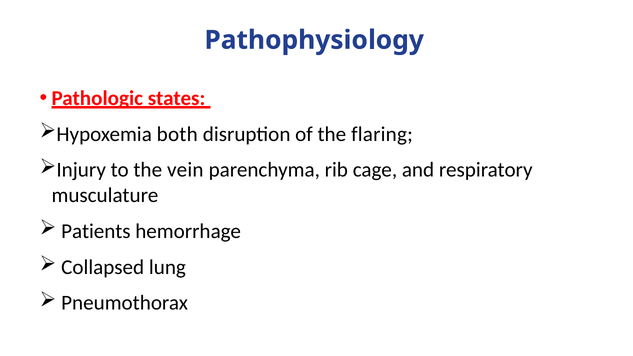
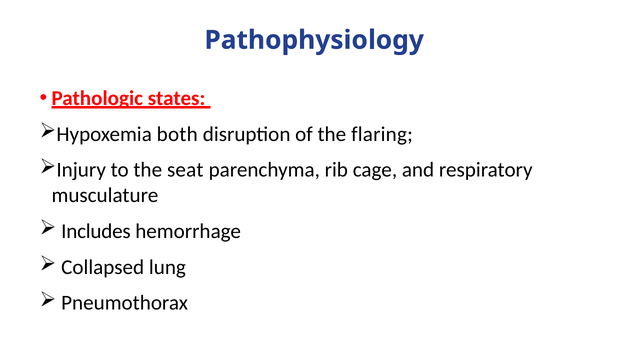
vein: vein -> seat (185, 170)
Patients: Patients -> Includes (96, 231)
